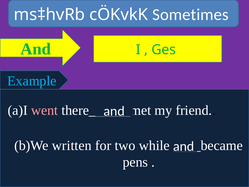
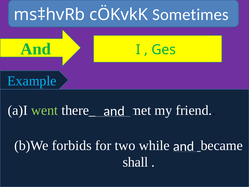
went colour: pink -> light green (45, 110)
written: written -> forbids (72, 145)
pens: pens -> shall (135, 162)
